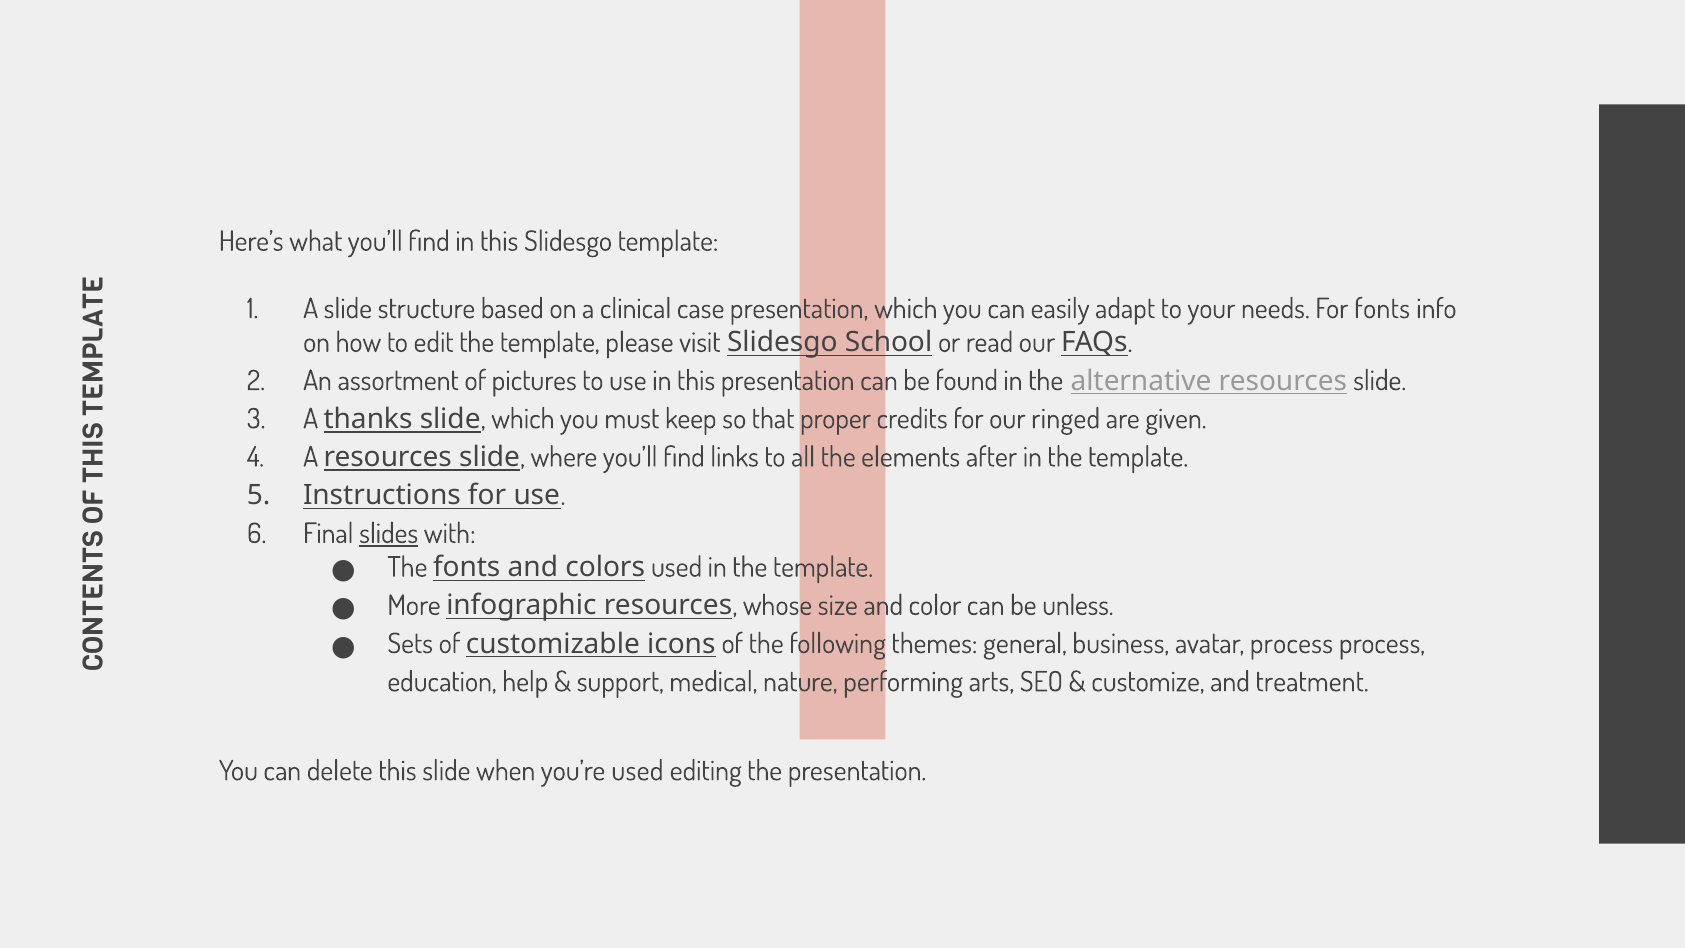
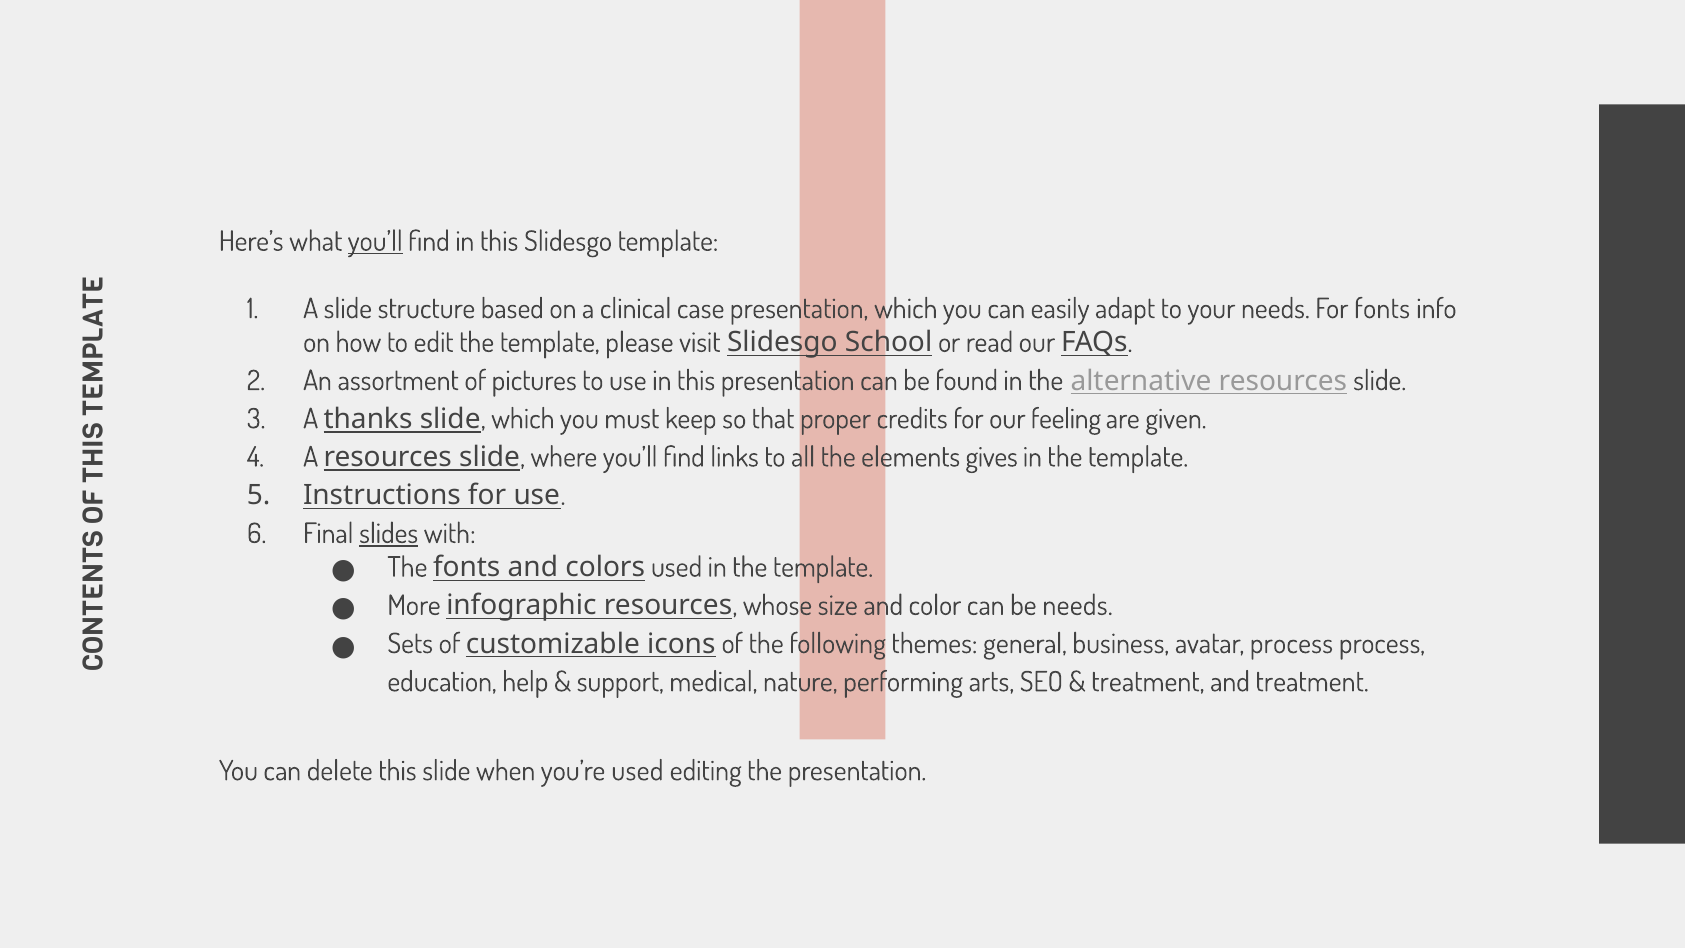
you’ll underline: none -> present (375, 242)
ringed: ringed -> feeling (1066, 419)
after: after -> gives (992, 457)
be unless: unless -> needs (1078, 606)
customize: customize -> treatment (1148, 682)
